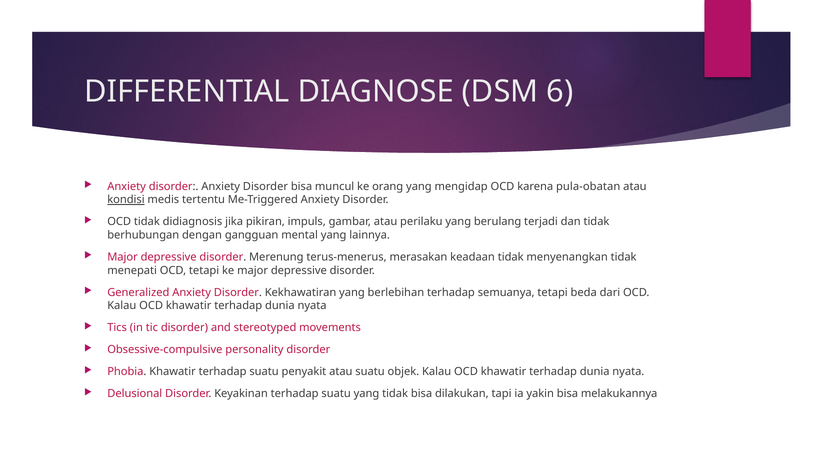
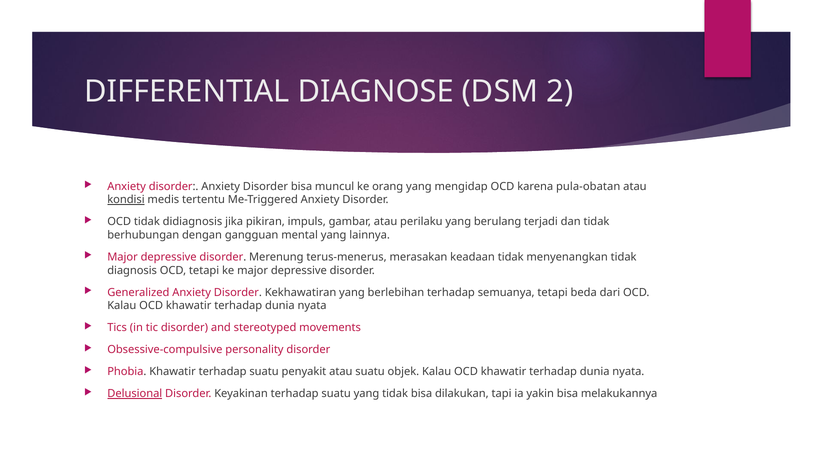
6: 6 -> 2 (560, 92)
menepati: menepati -> diagnosis (132, 270)
Delusional underline: none -> present (135, 394)
